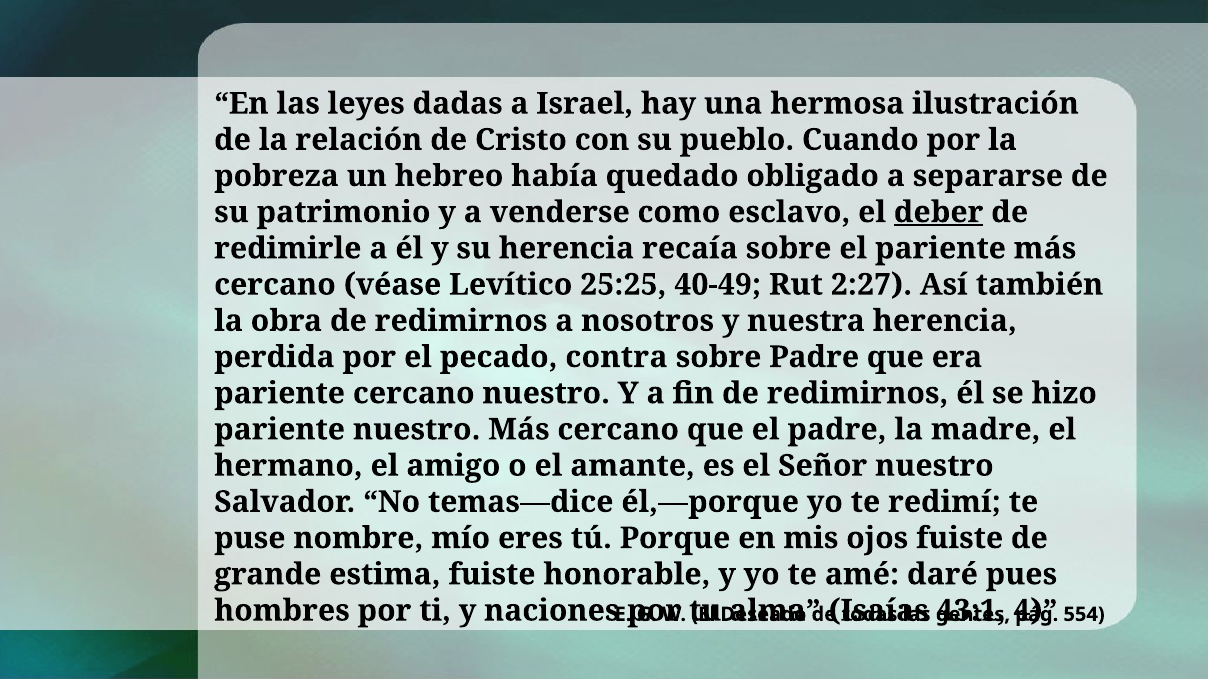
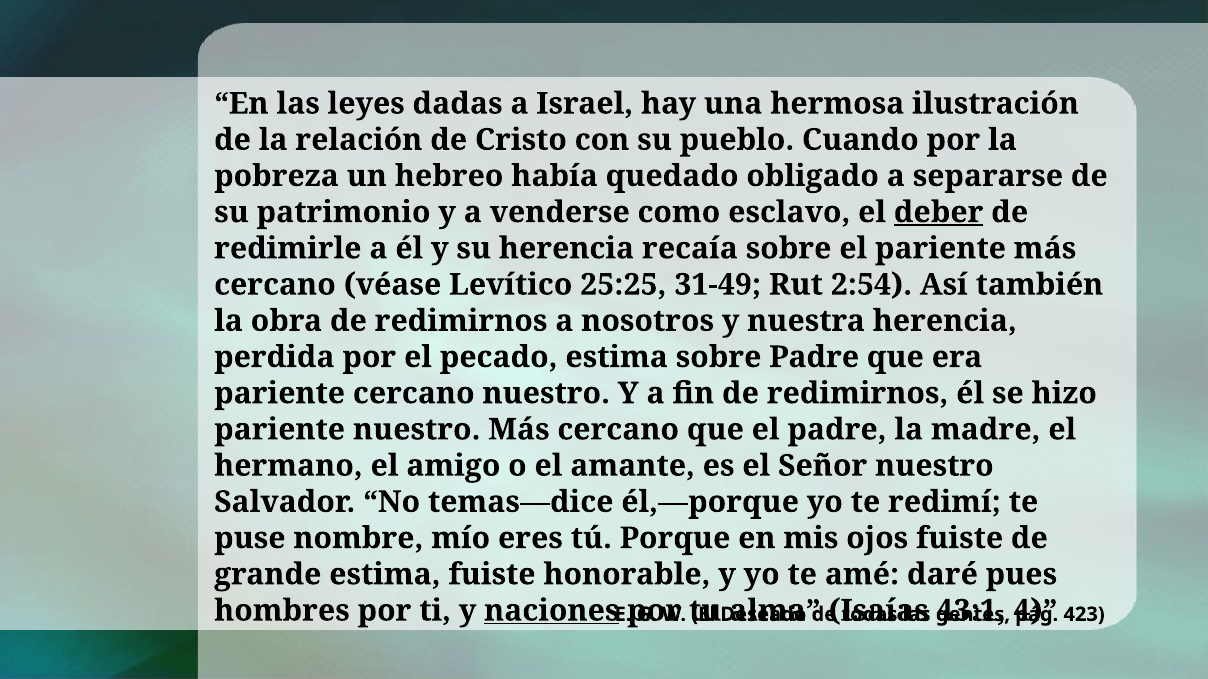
40-49: 40-49 -> 31-49 (718, 285)
2:27: 2:27 -> 2:54 (871, 285)
pecado contra: contra -> estima (617, 357)
naciones underline: none -> present (552, 611)
554: 554 -> 423 (1084, 615)
